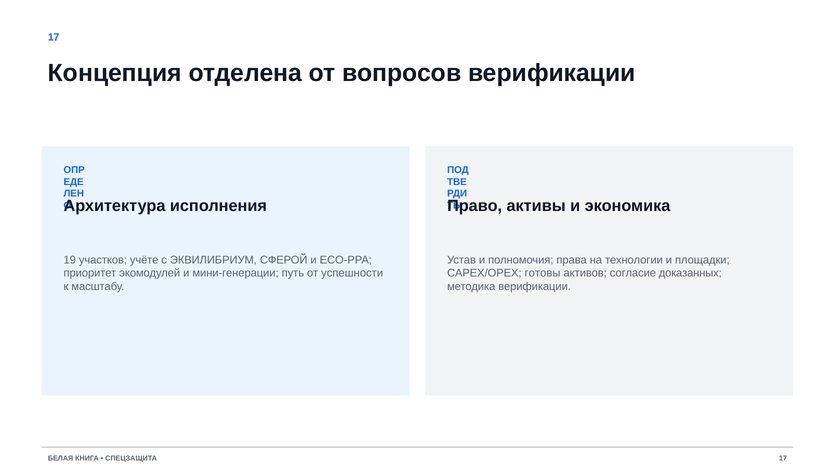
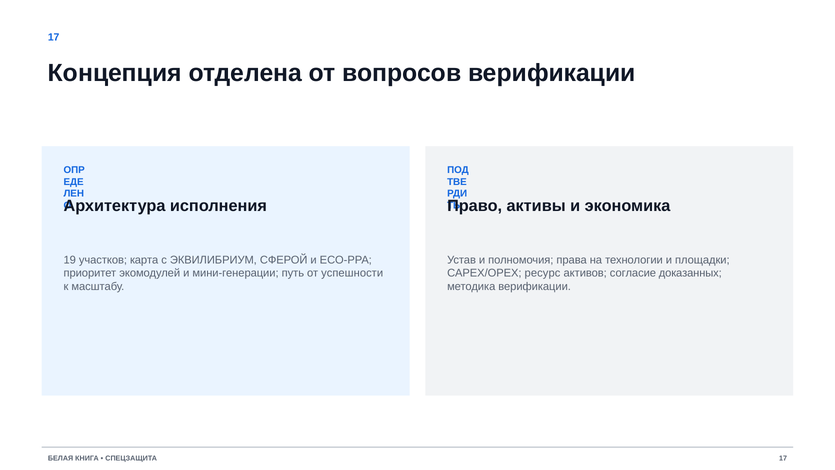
учёте: учёте -> карта (144, 260)
готовы: готовы -> ресурс (543, 273)
